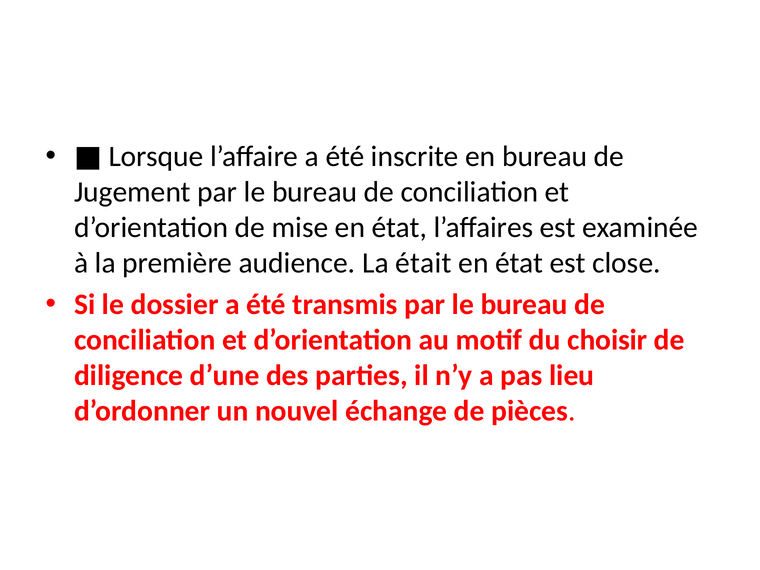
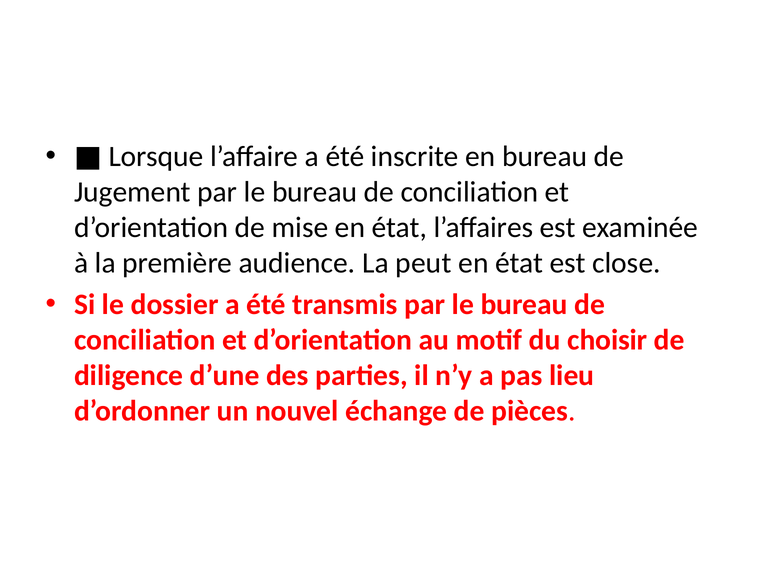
était: était -> peut (423, 263)
